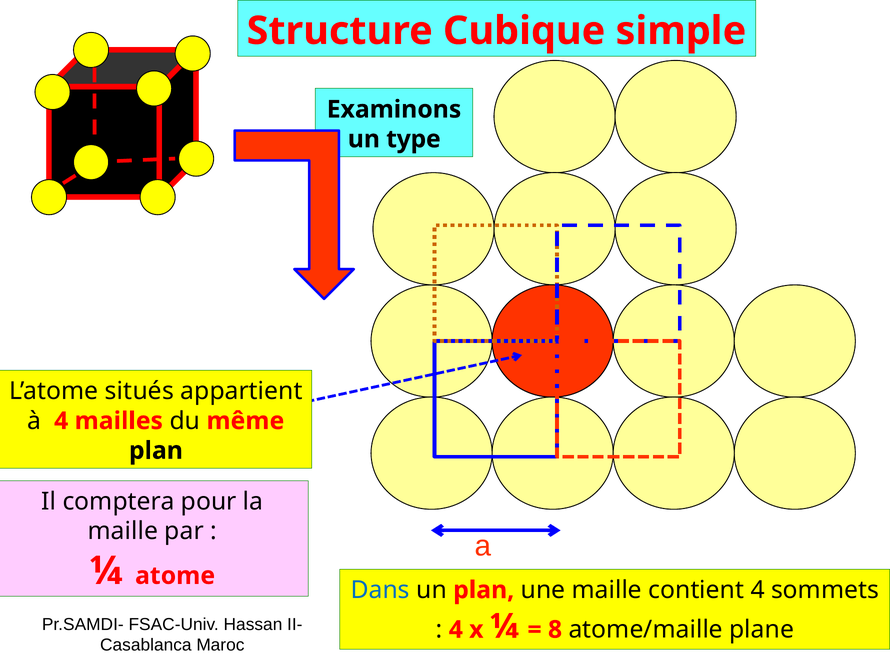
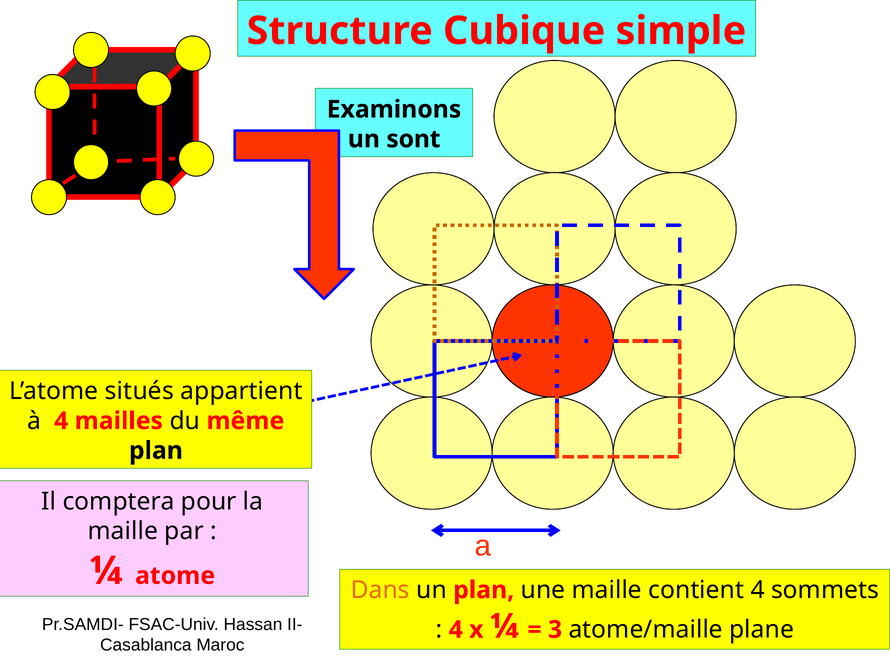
type: type -> sont (413, 139)
Dans colour: blue -> orange (380, 590)
8: 8 -> 3 (555, 629)
